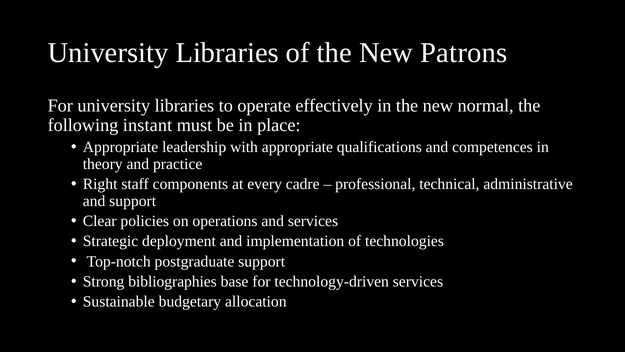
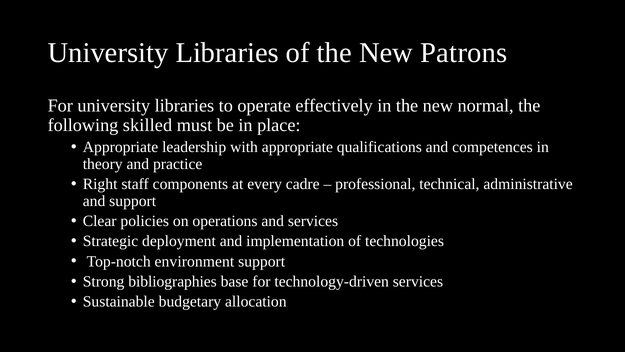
instant: instant -> skilled (148, 125)
postgraduate: postgraduate -> environment (194, 261)
